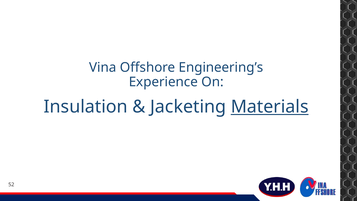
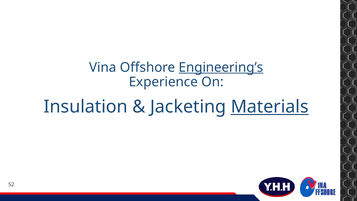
Engineering’s underline: none -> present (221, 67)
